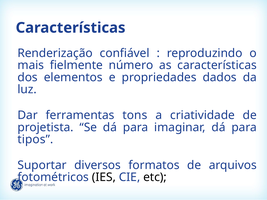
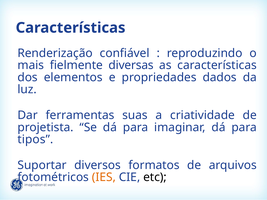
número: número -> diversas (131, 65)
tons: tons -> suas (135, 115)
IES colour: black -> orange (104, 177)
